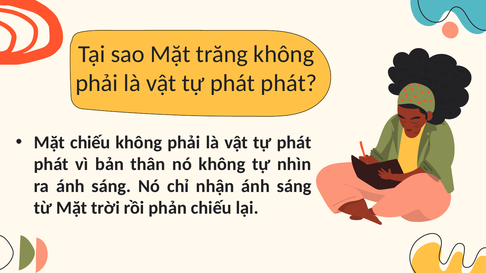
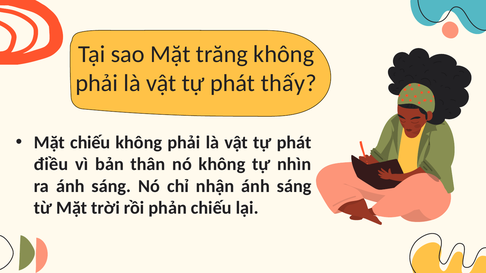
phát: phát -> thấy (289, 83)
phát: phát -> điều (51, 164)
